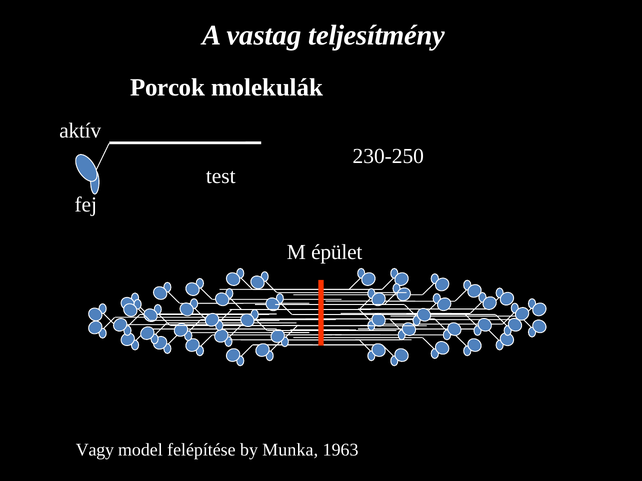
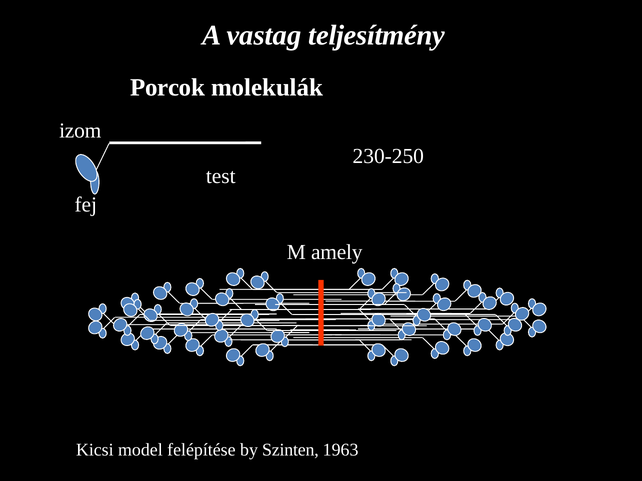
aktív: aktív -> izom (80, 131)
épület: épület -> amely (337, 252)
Vagy: Vagy -> Kicsi (95, 451)
Munka: Munka -> Szinten (290, 451)
